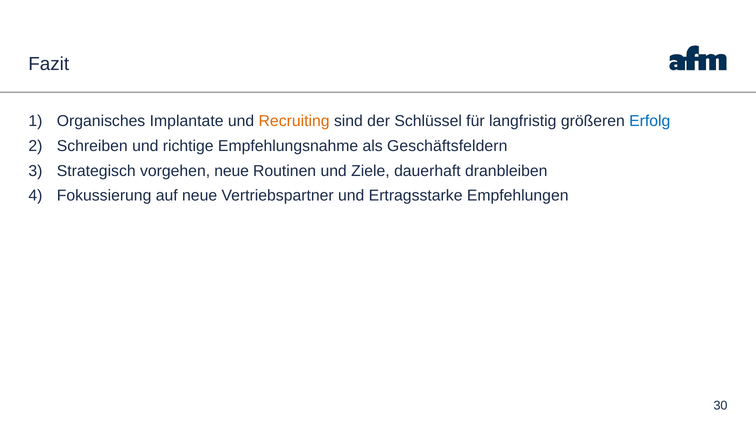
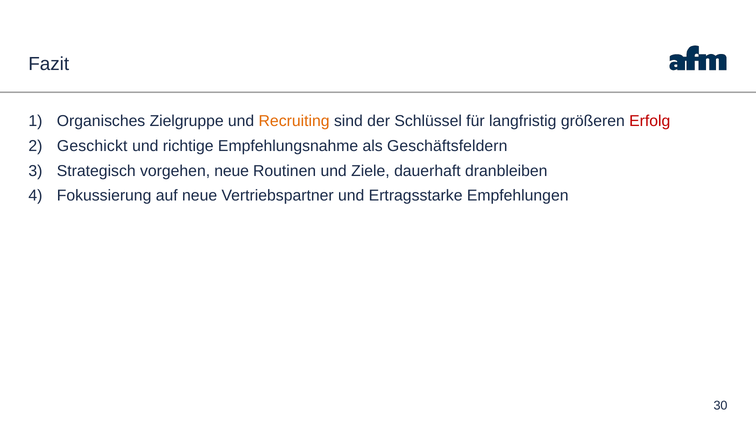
Implantate: Implantate -> Zielgruppe (187, 121)
Erfolg colour: blue -> red (650, 121)
Schreiben: Schreiben -> Geschickt (92, 146)
